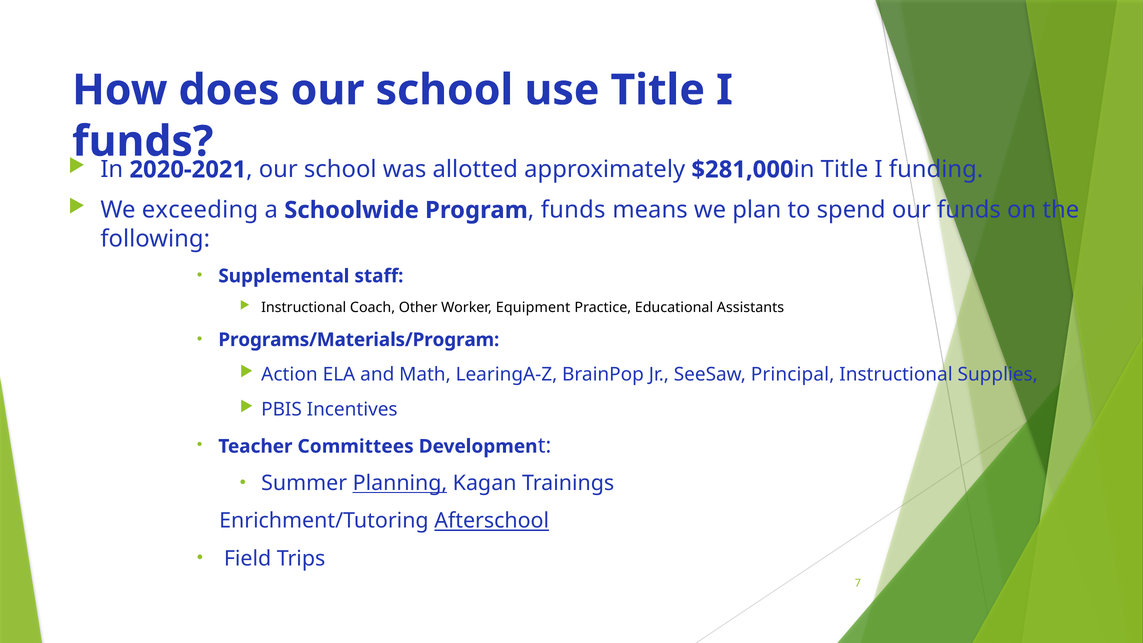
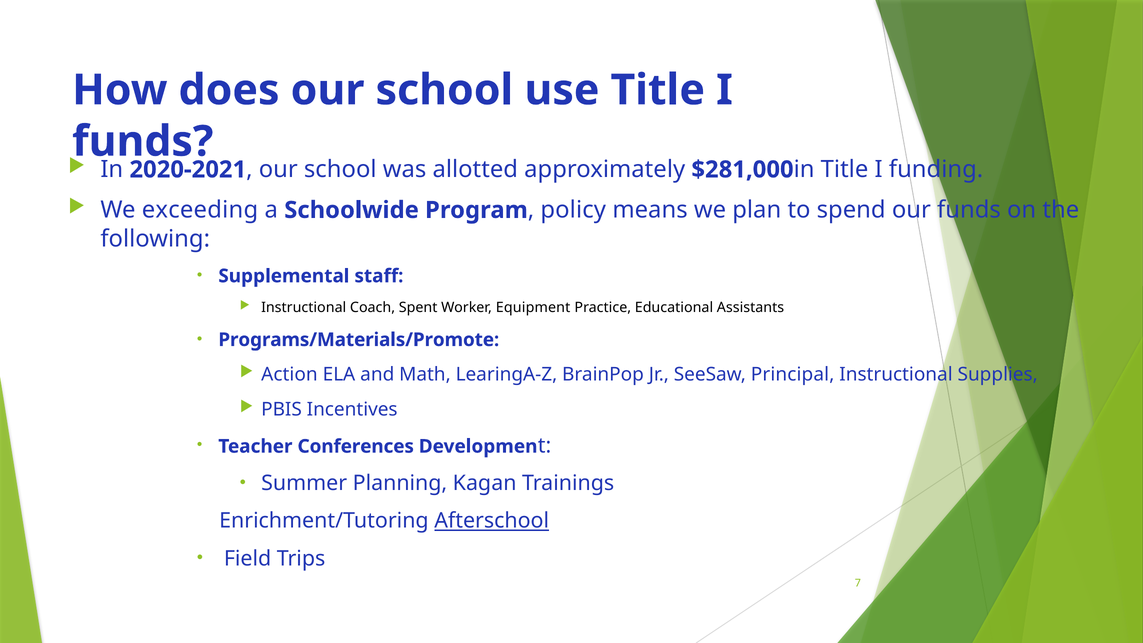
funds: funds -> policy (573, 210)
Other: Other -> Spent (418, 308)
Programs/Materials/Program: Programs/Materials/Program -> Programs/Materials/Promote (359, 340)
Committees: Committees -> Conferences (356, 446)
Planning underline: present -> none (400, 483)
